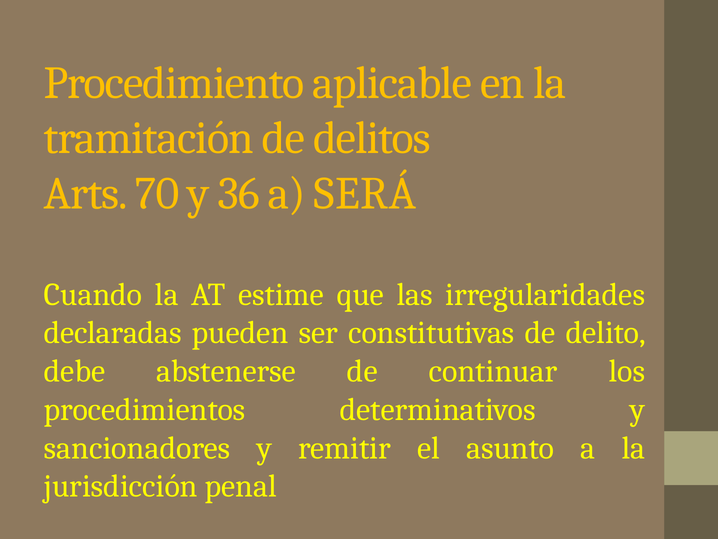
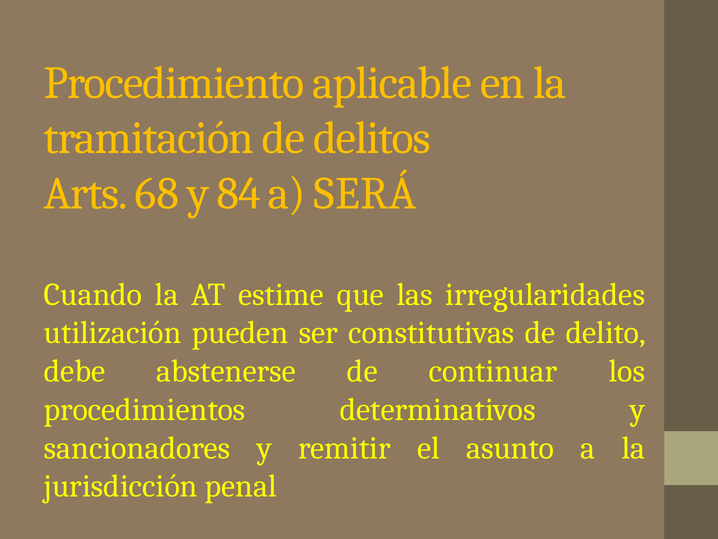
70: 70 -> 68 (157, 193)
36: 36 -> 84 (239, 193)
declaradas: declaradas -> utilización (113, 333)
